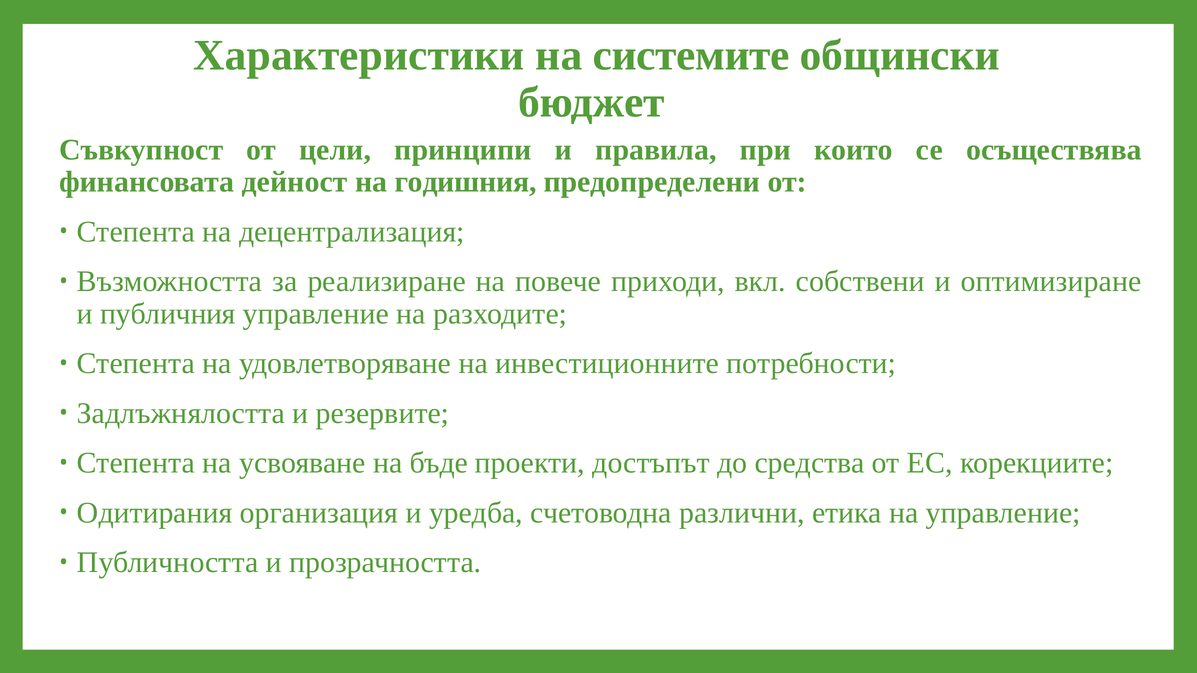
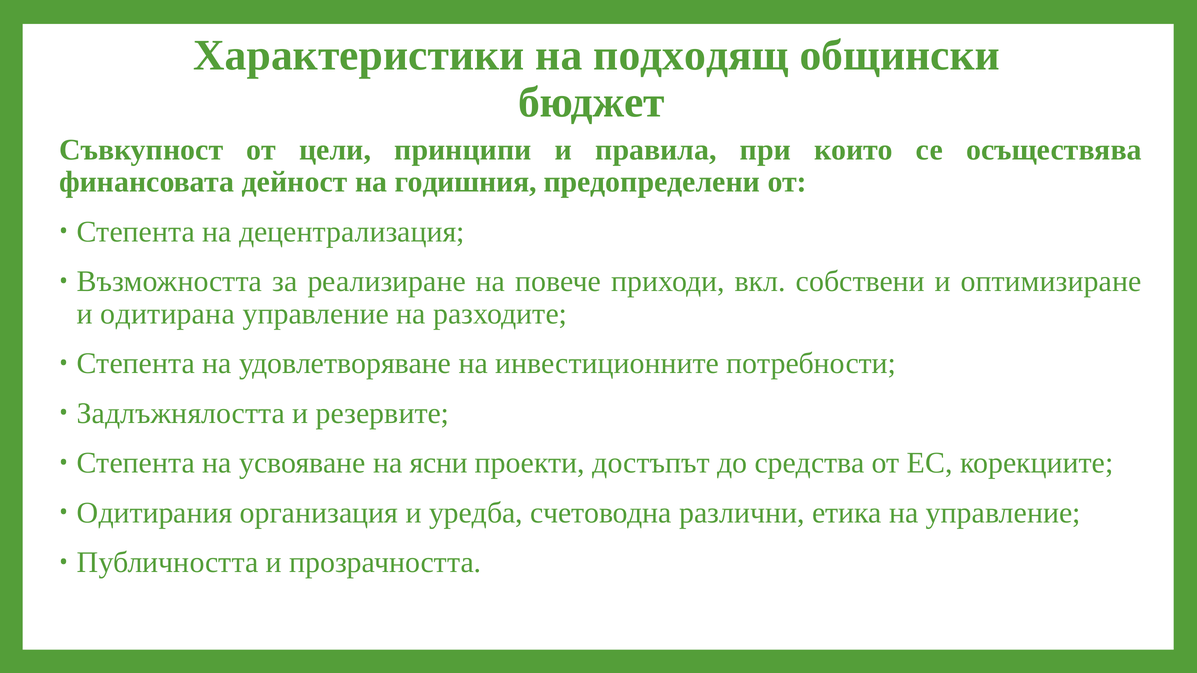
системите: системите -> подходящ (691, 55)
публичния: публичния -> одитирана (168, 314)
бъде: бъде -> ясни (439, 463)
